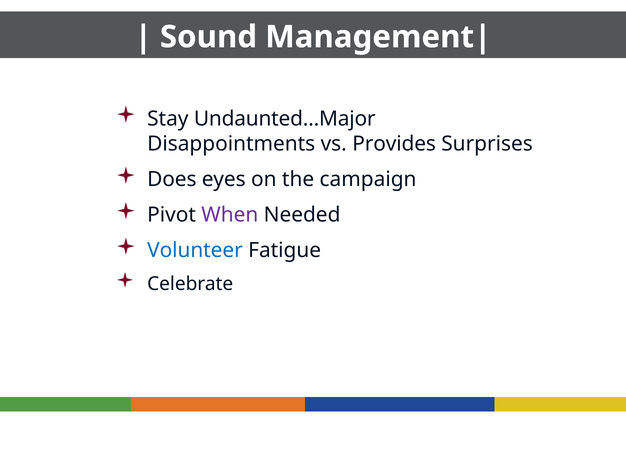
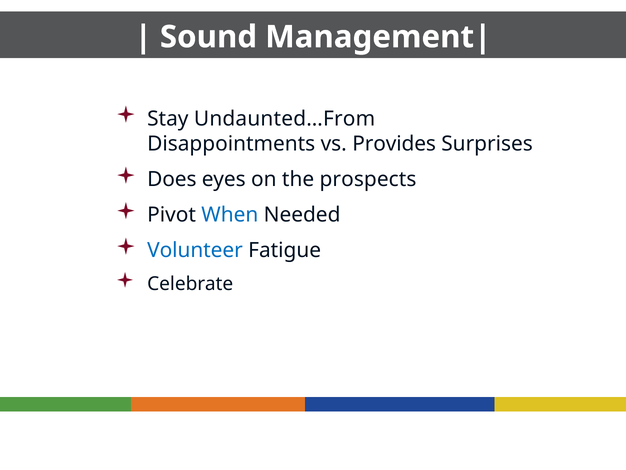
Undaunted…Major: Undaunted…Major -> Undaunted…From (285, 119)
campaign: campaign -> prospects (368, 179)
When colour: purple -> blue (230, 215)
